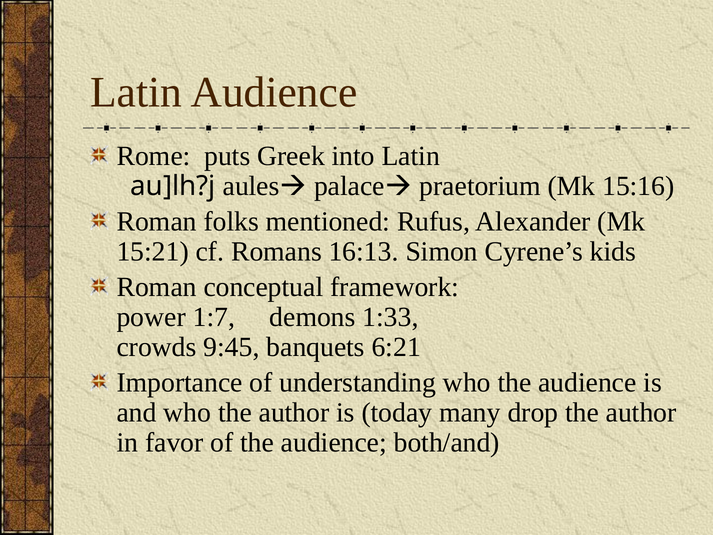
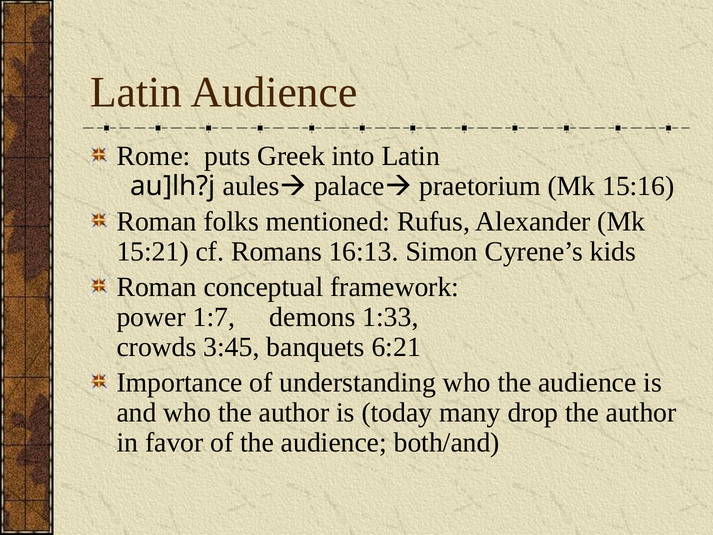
9:45: 9:45 -> 3:45 (232, 347)
